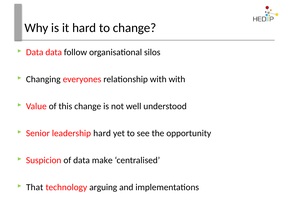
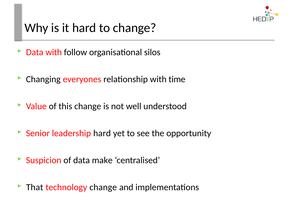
Data data: data -> with (54, 52)
with with: with -> time (177, 79)
technology arguing: arguing -> change (103, 187)
